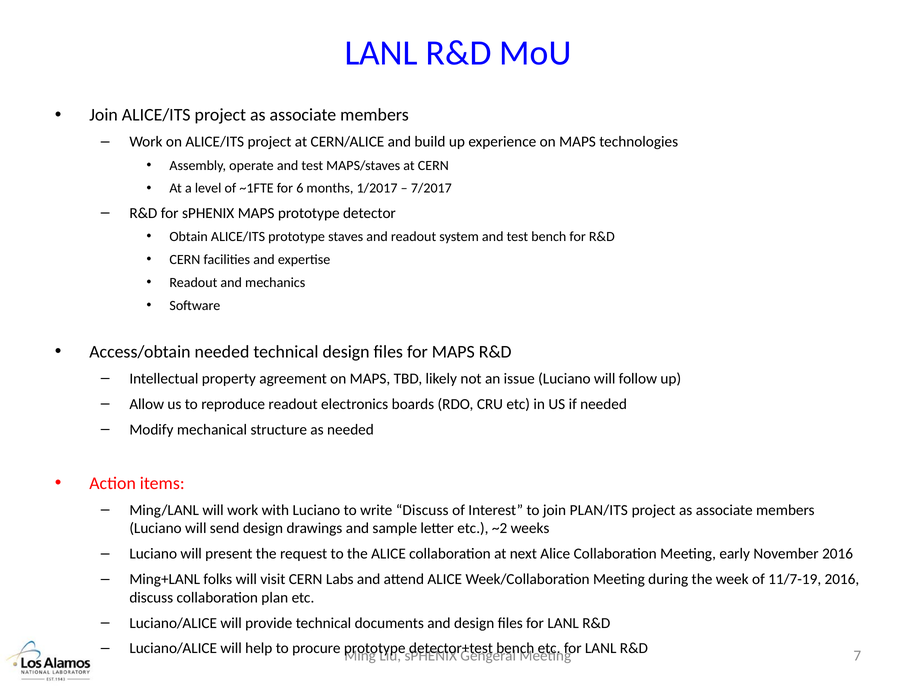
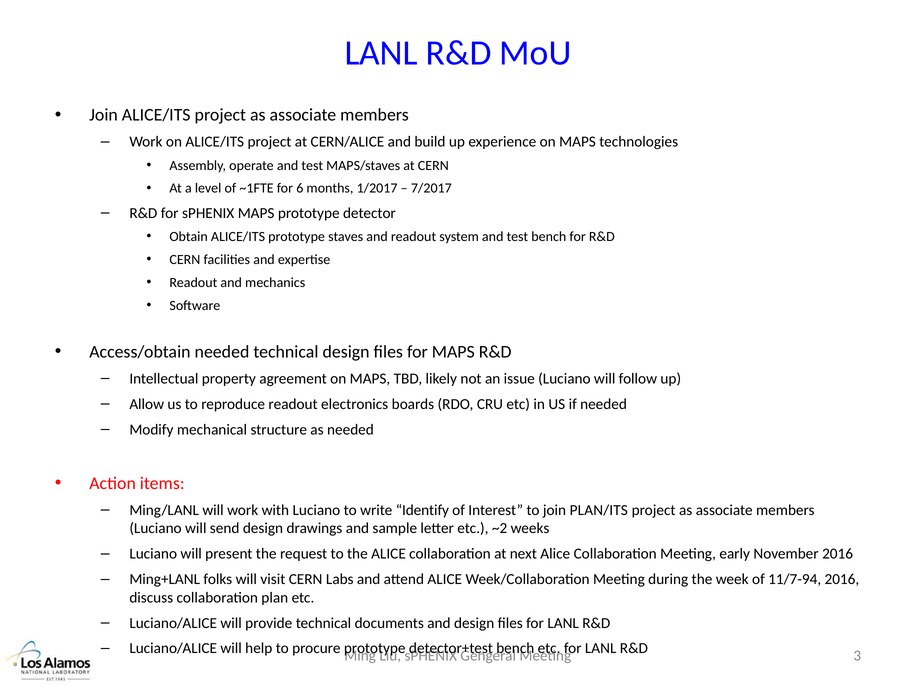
write Discuss: Discuss -> Identify (422, 510)
11/7-19: 11/7-19 -> 11/7-94 (795, 579)
7: 7 -> 3 (857, 656)
